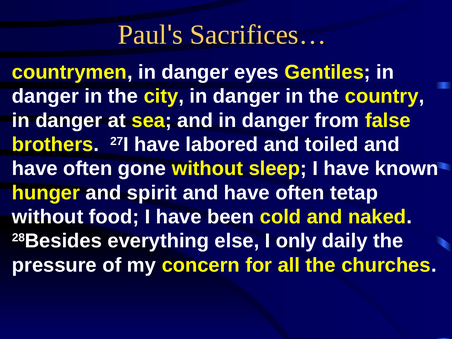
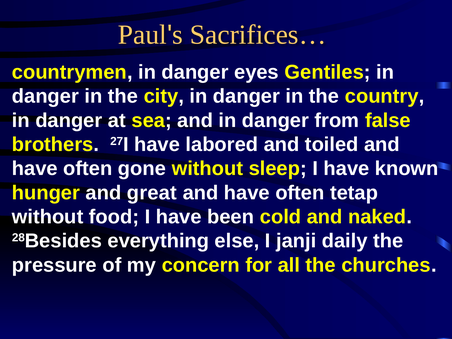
spirit: spirit -> great (152, 193)
only: only -> janji (296, 241)
